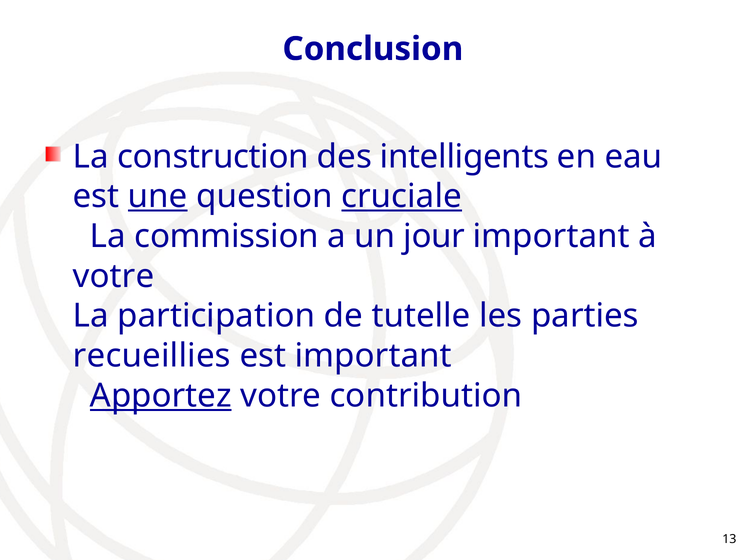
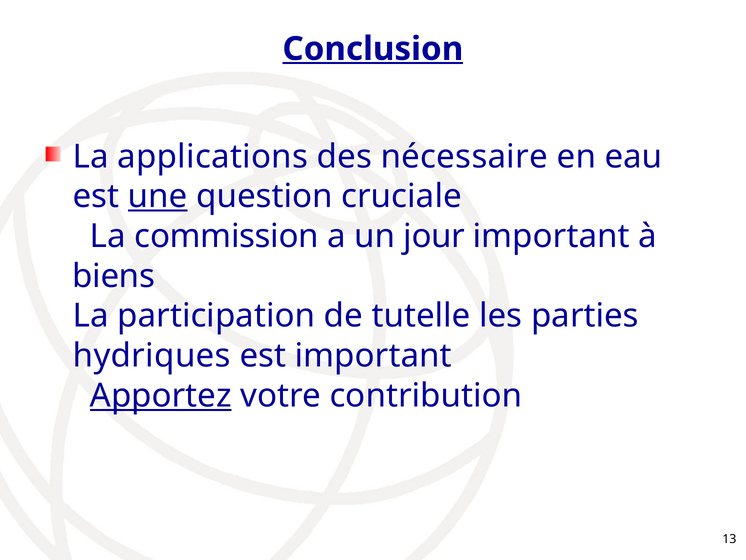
Conclusion underline: none -> present (373, 49)
construction: construction -> applications (213, 156)
intelligents: intelligents -> nécessaire (464, 156)
cruciale underline: present -> none (402, 196)
votre: votre -> biens (114, 276)
recueillies: recueillies -> hydriques (152, 355)
